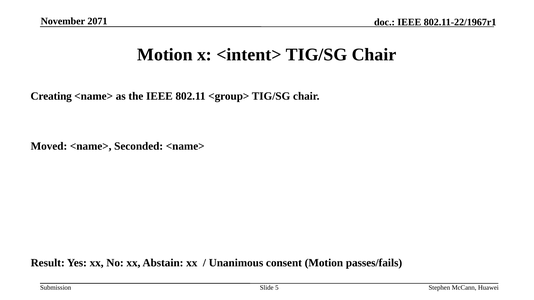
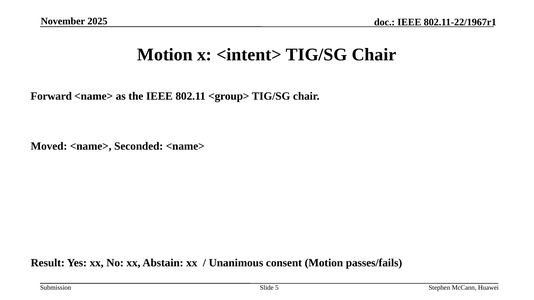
2071: 2071 -> 2025 (97, 21)
Creating: Creating -> Forward (51, 96)
